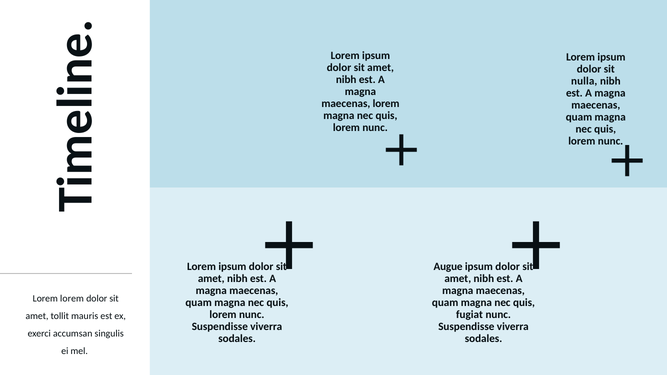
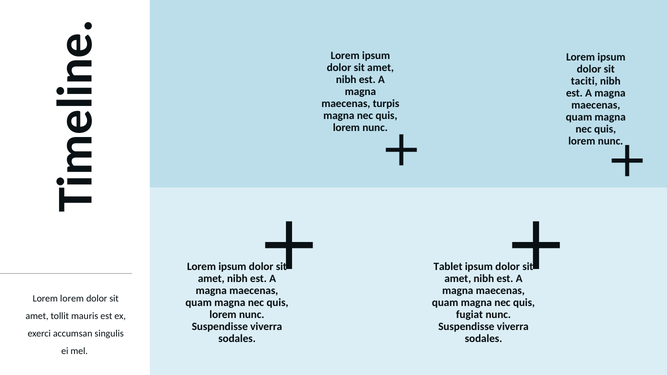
nulla: nulla -> taciti (584, 81)
maecenas lorem: lorem -> turpis (386, 104)
Augue: Augue -> Tablet (448, 267)
